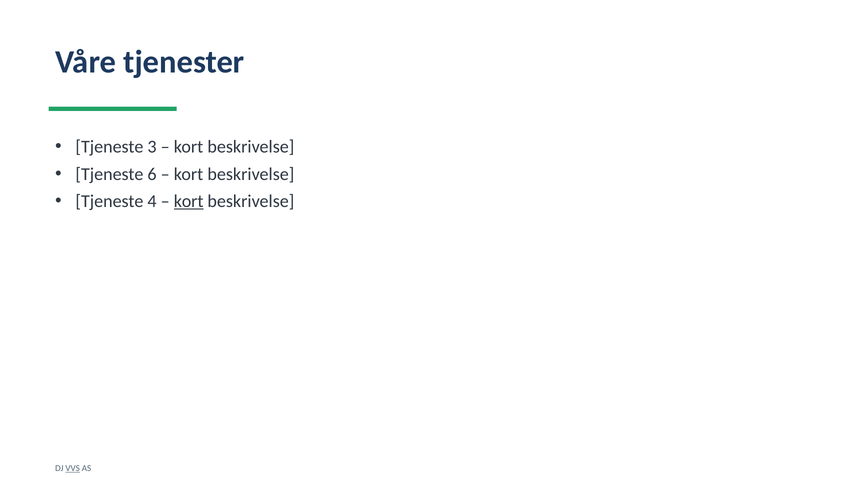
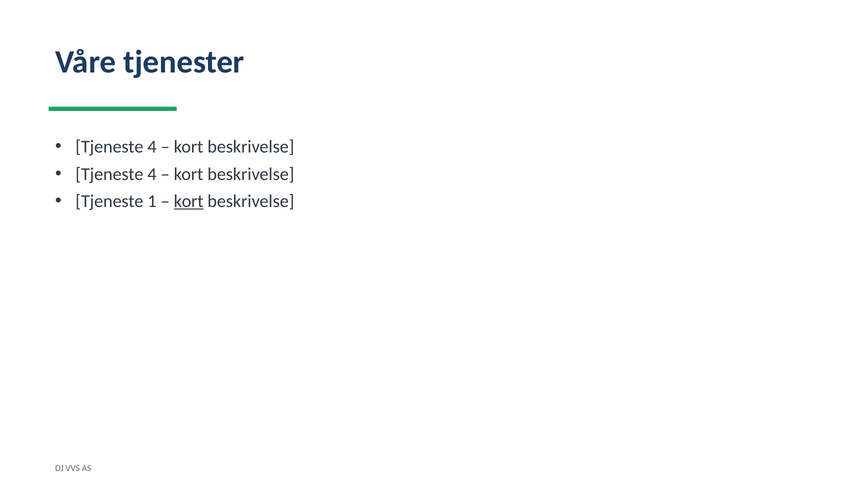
3: 3 -> 4 (152, 147)
6: 6 -> 4 (152, 174)
4: 4 -> 1 (152, 201)
VVS underline: present -> none (73, 468)
